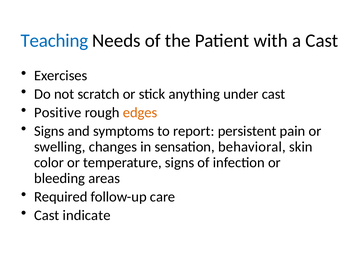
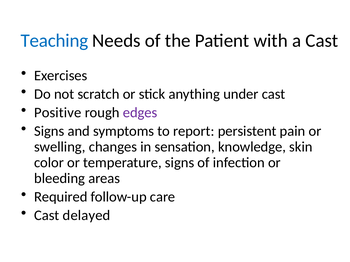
edges colour: orange -> purple (140, 113)
behavioral: behavioral -> knowledge (252, 147)
indicate: indicate -> delayed (87, 216)
